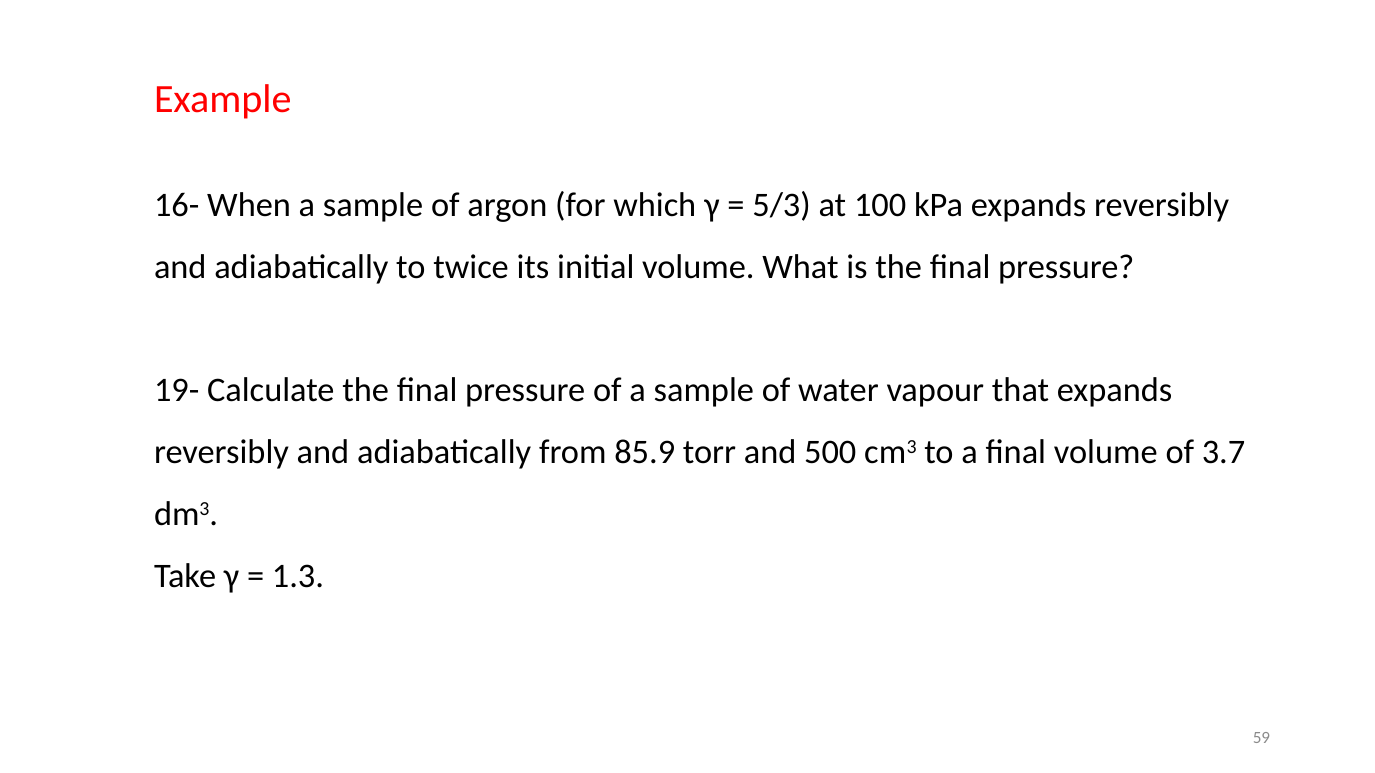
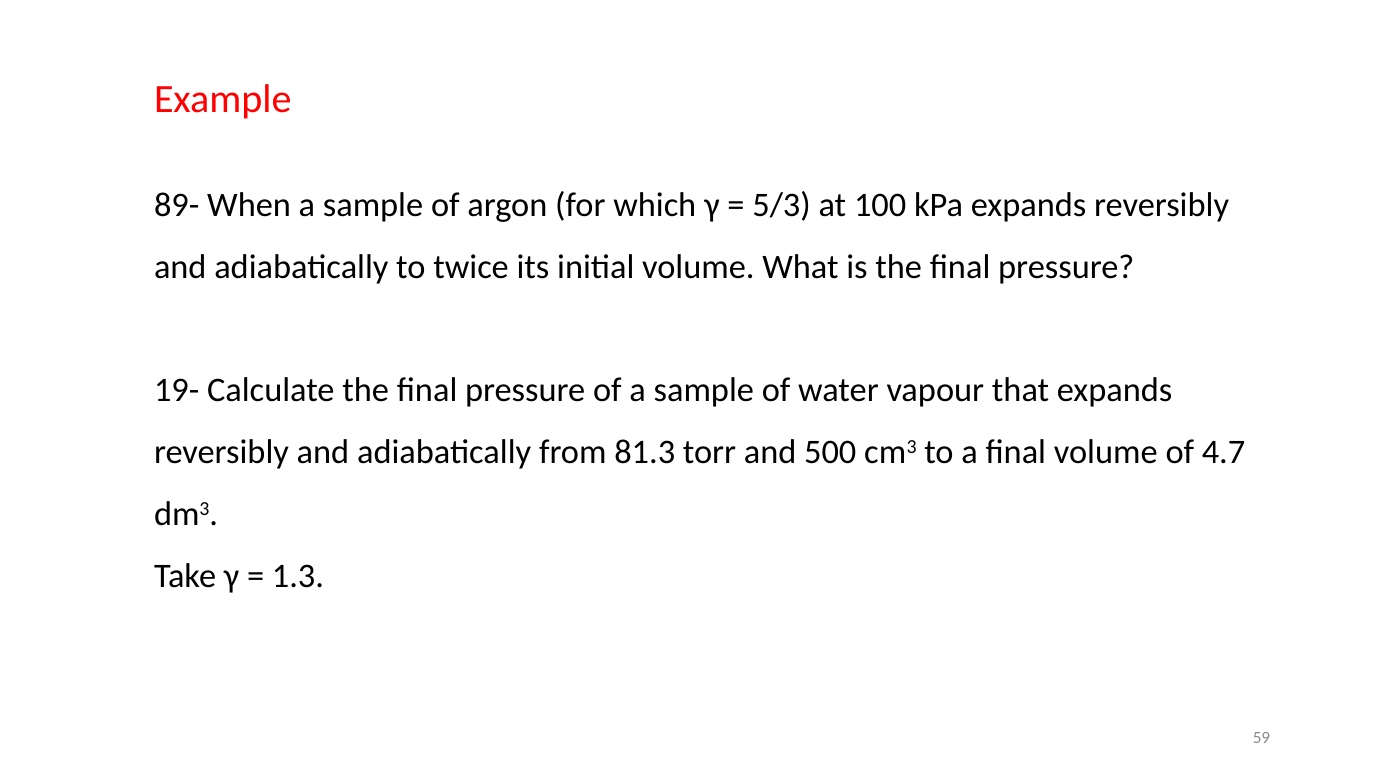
16-: 16- -> 89- (177, 205)
85.9: 85.9 -> 81.3 (645, 453)
3.7: 3.7 -> 4.7 (1224, 453)
